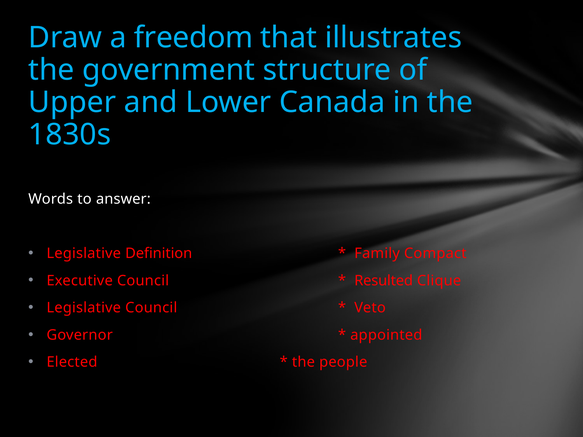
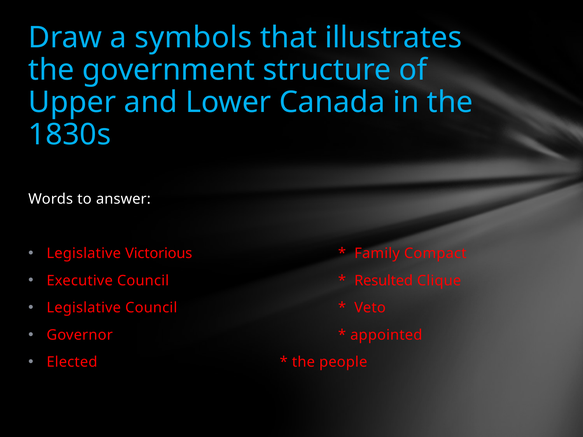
freedom: freedom -> symbols (193, 38)
Definition: Definition -> Victorious (159, 254)
